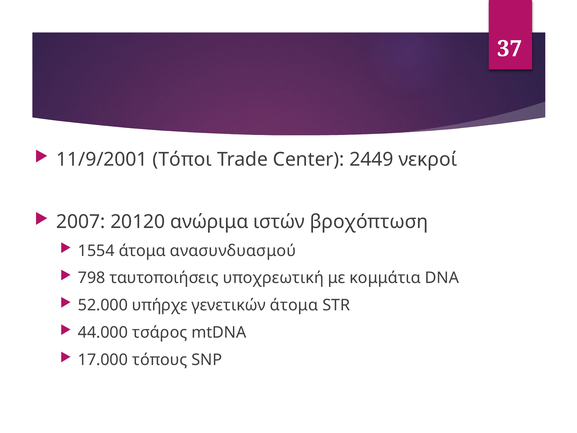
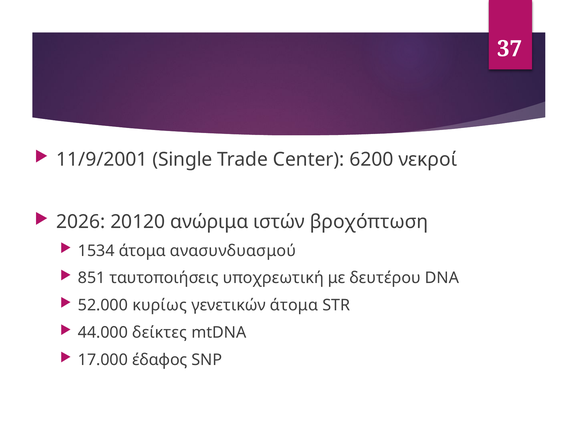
Τόποι: Τόποι -> Single (182, 159)
2449: 2449 -> 6200 (371, 159)
2007: 2007 -> 2026 (81, 222)
1554: 1554 -> 1534 (96, 251)
798: 798 -> 851 (92, 278)
κομμάτια: κομμάτια -> δευτέρου (385, 278)
υπήρχε: υπήρχε -> κυρίως (160, 305)
τσάρος: τσάρος -> δείκτες (160, 332)
τόπους: τόπους -> έδαφος (160, 360)
